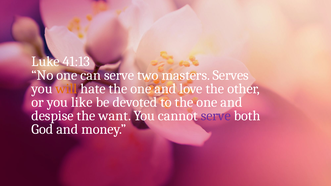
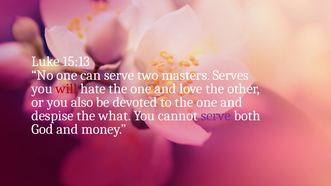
41:13: 41:13 -> 15:13 (76, 62)
will colour: orange -> red (66, 89)
like: like -> also (82, 102)
want: want -> what (115, 116)
